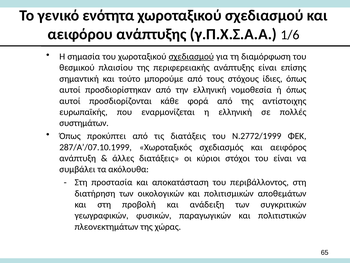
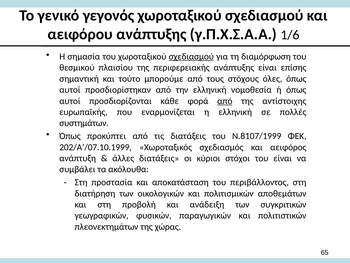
ενότητα: ενότητα -> γεγονός (108, 16)
ίδιες: ίδιες -> όλες (272, 79)
από underline: none -> present (225, 101)
Ν.2772/1999: Ν.2772/1999 -> Ν.8107/1999 (257, 136)
287/Α’/07.10.1999: 287/Α’/07.10.1999 -> 202/Α’/07.10.1999 (96, 147)
